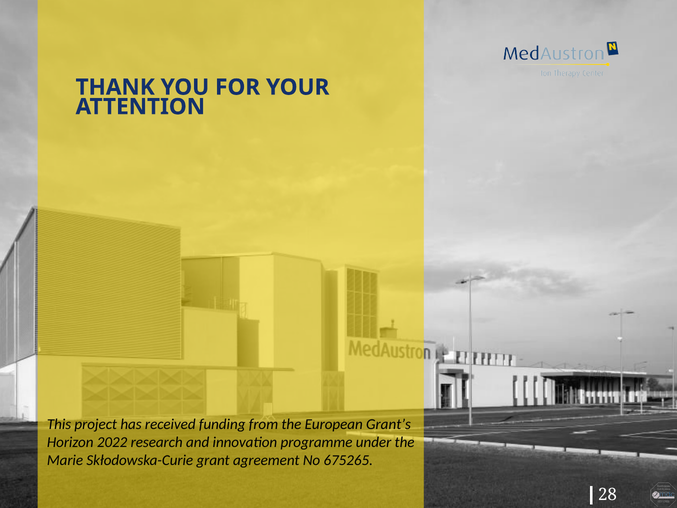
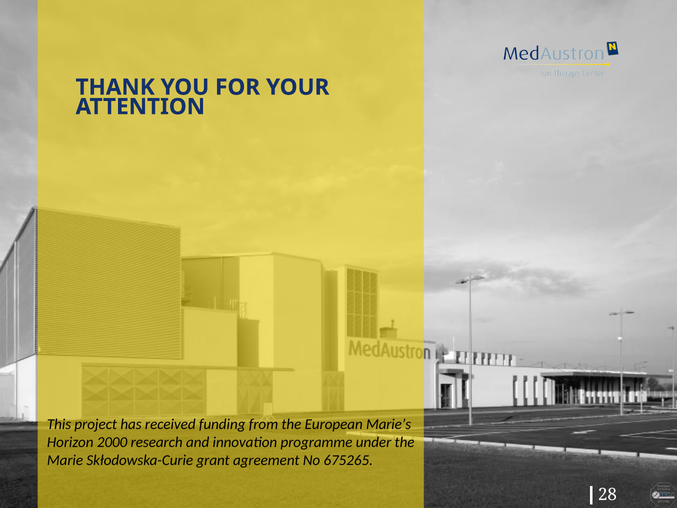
Grant’s: Grant’s -> Marie’s (389, 424)
2022: 2022 -> 2000 (112, 442)
